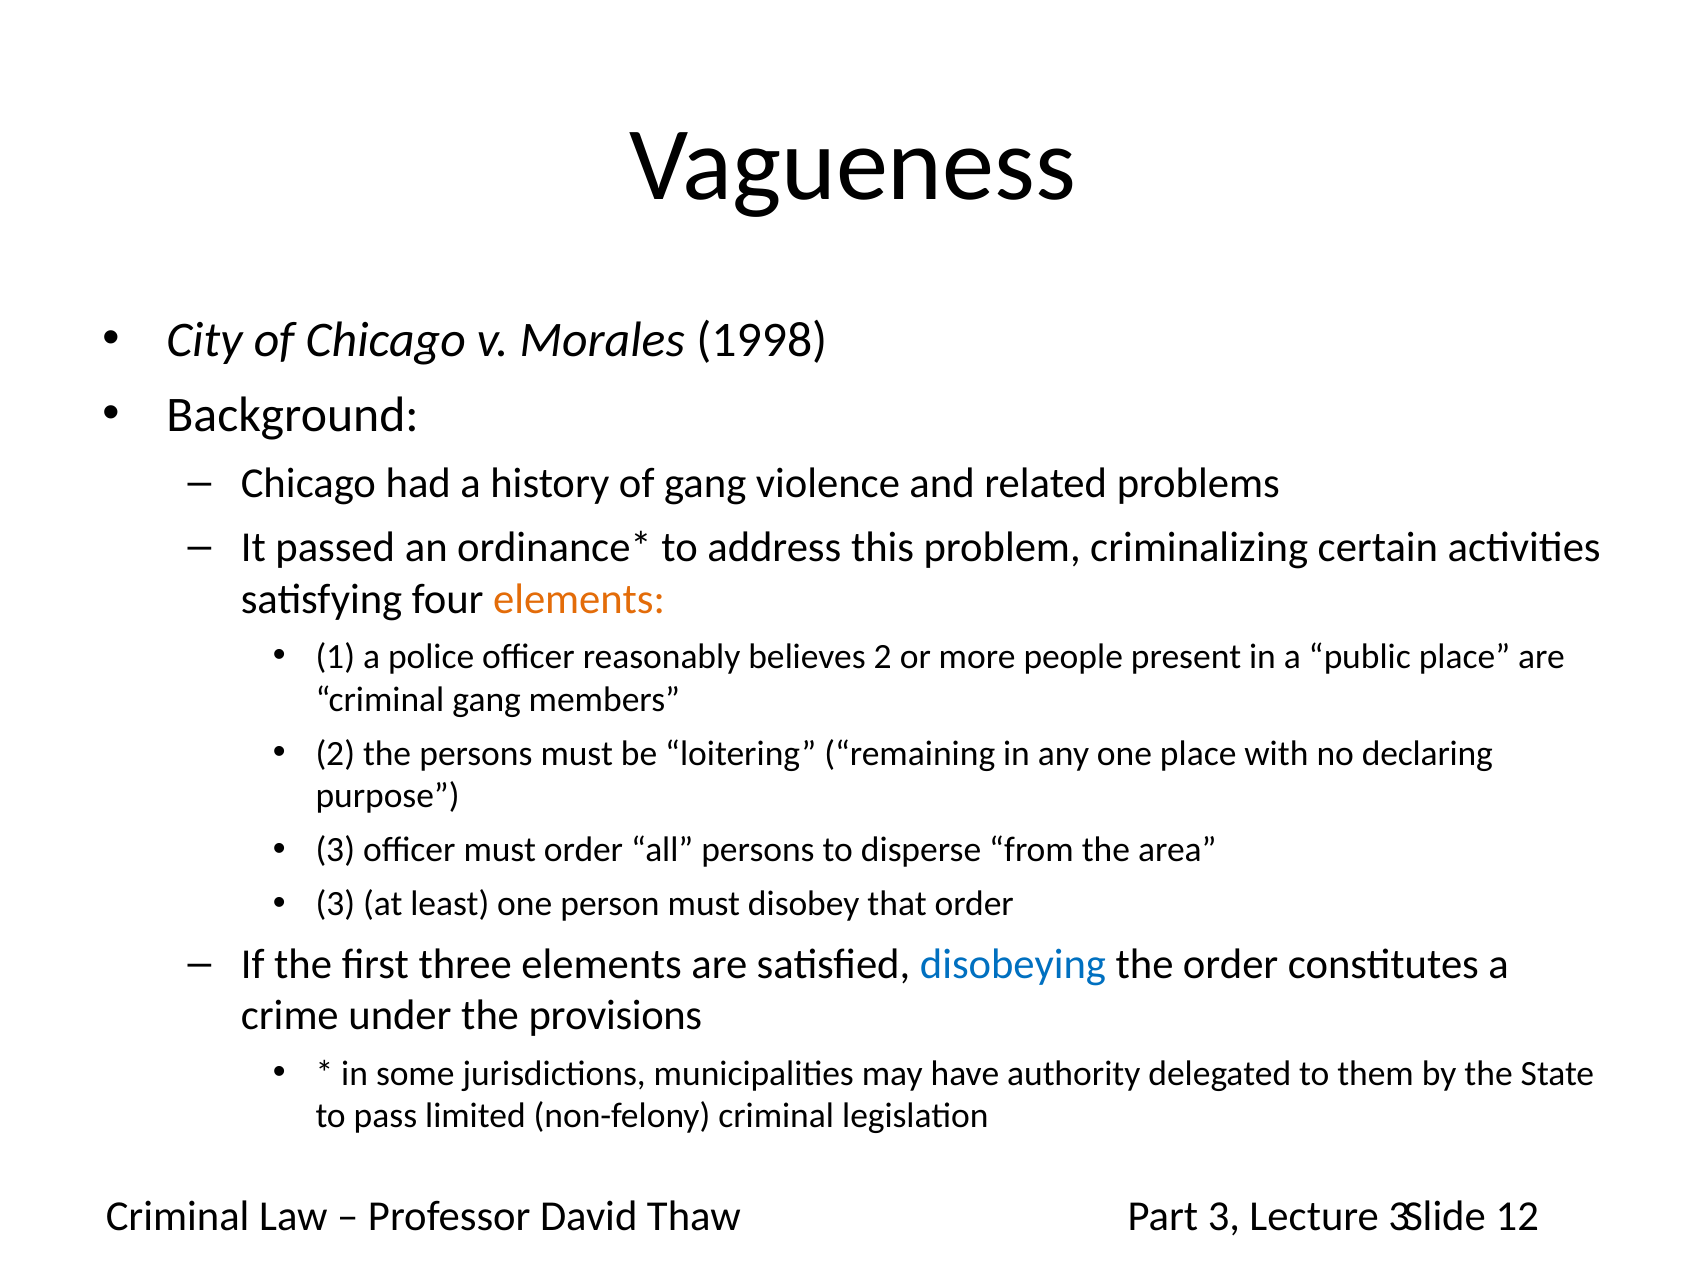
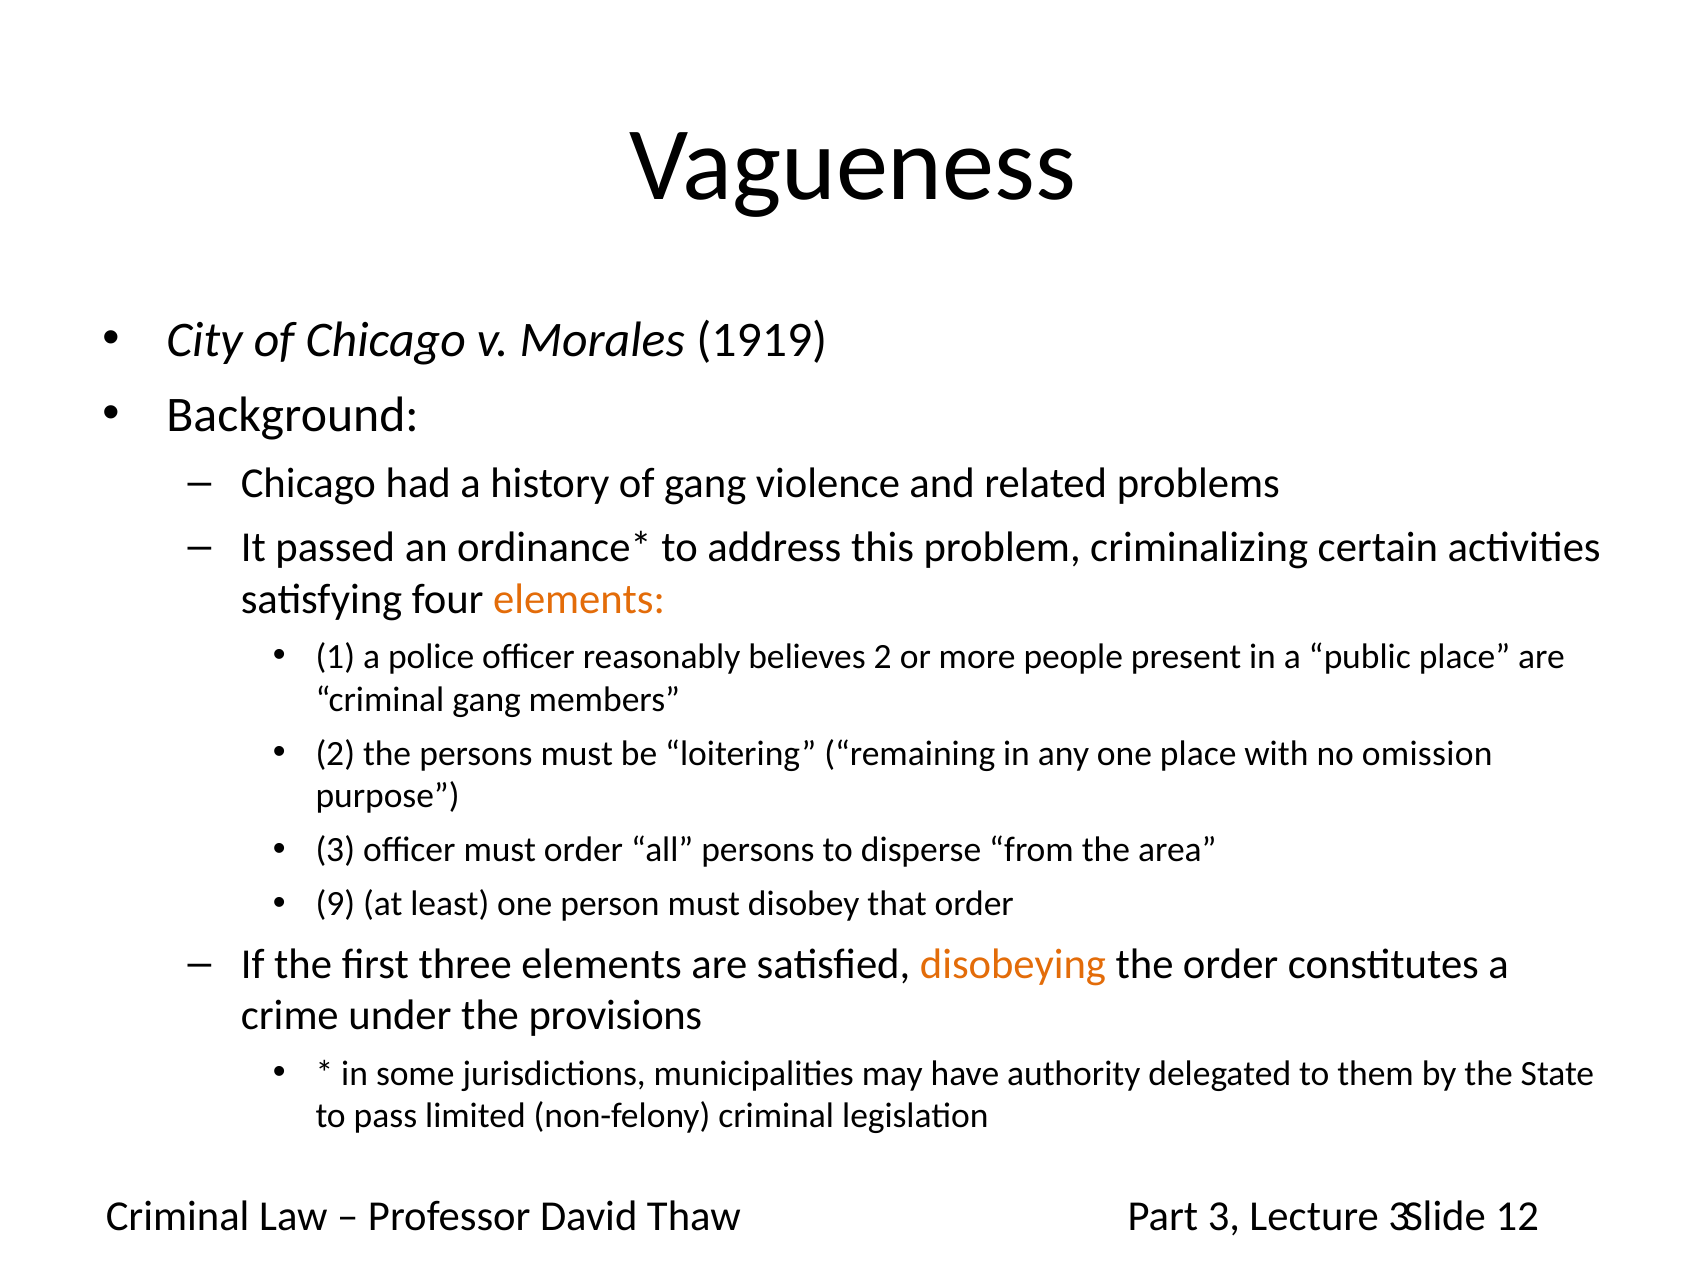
1998: 1998 -> 1919 (762, 340)
declaring: declaring -> omission (1427, 754)
3: 3 -> 9 (335, 904)
disobeying colour: blue -> orange (1013, 965)
